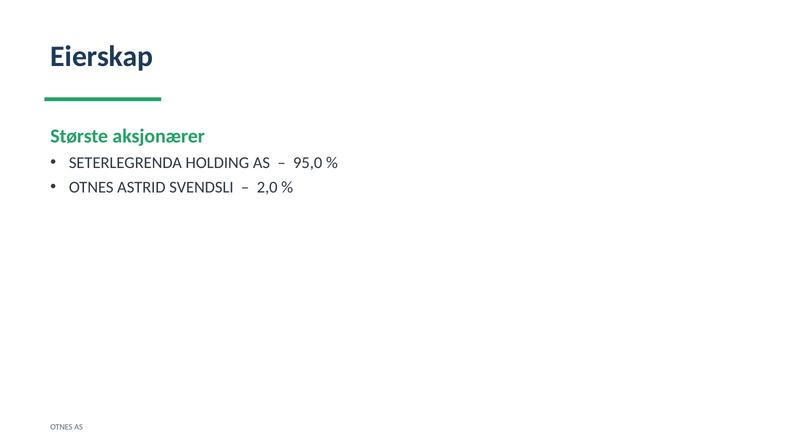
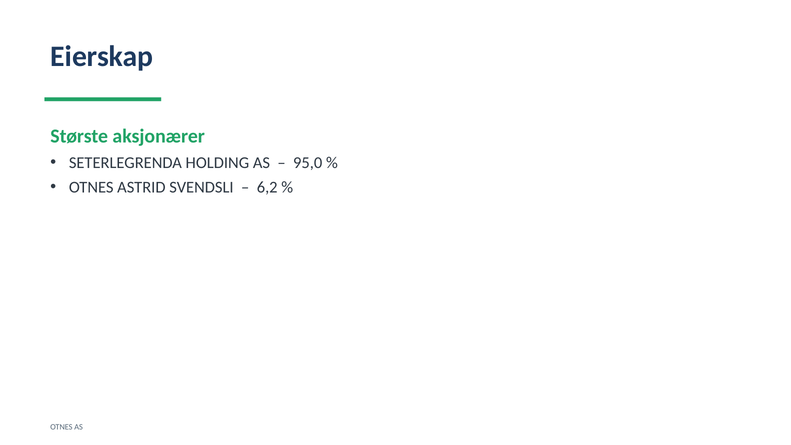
2,0: 2,0 -> 6,2 (267, 187)
